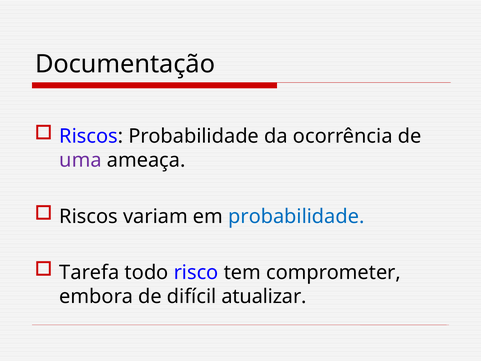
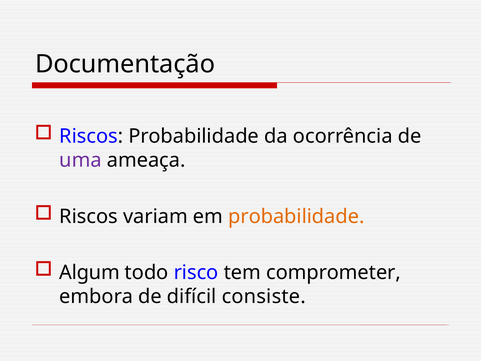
probabilidade colour: blue -> orange (296, 216)
Tarefa: Tarefa -> Algum (89, 272)
atualizar: atualizar -> consiste (264, 296)
